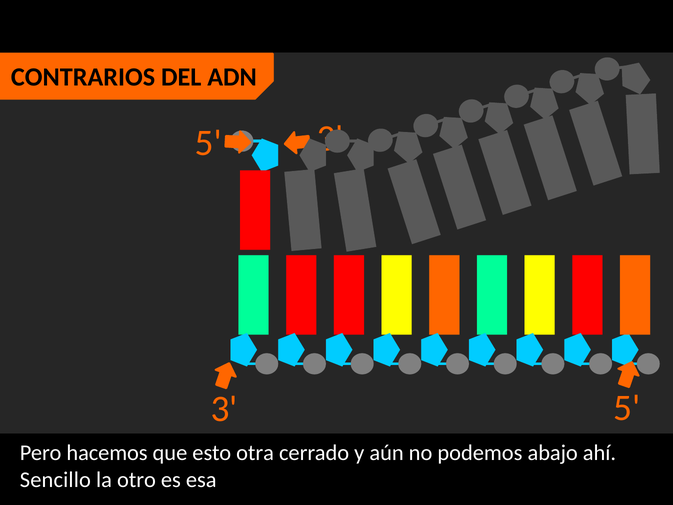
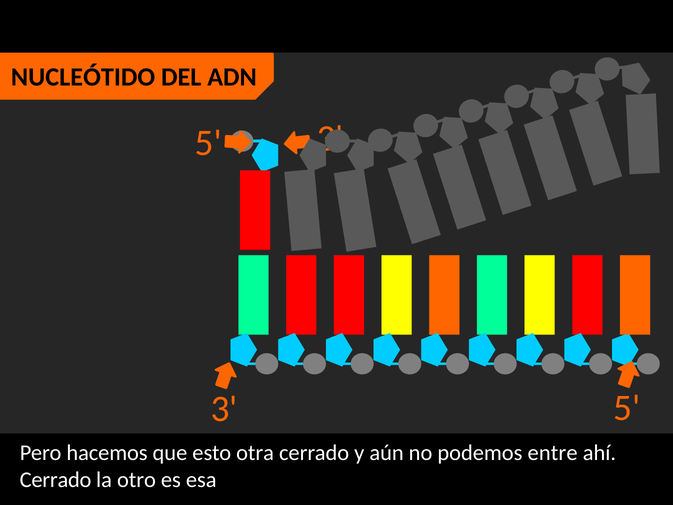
CONTRARIOS: CONTRARIOS -> NUCLEÓTIDO (83, 77)
abajo: abajo -> entre (553, 453)
Sencillo: Sencillo -> Cerrado (56, 480)
